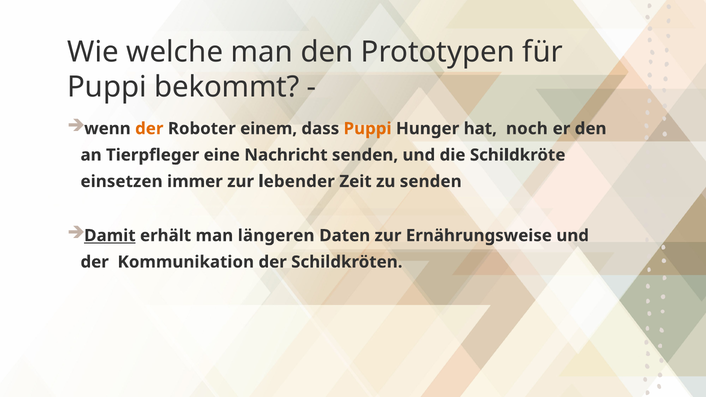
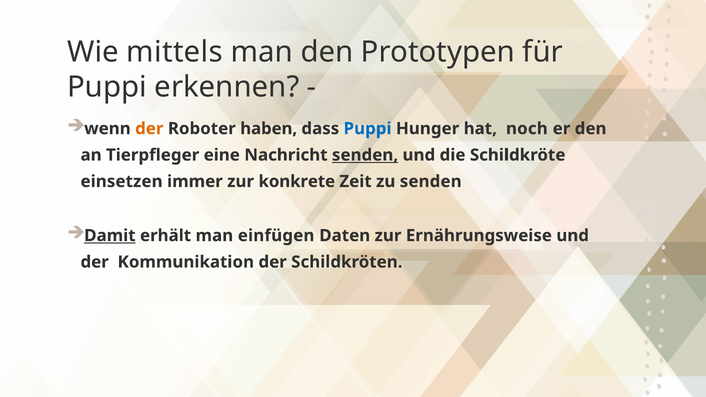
welche: welche -> mittels (175, 52)
bekommt: bekommt -> erkennen (227, 87)
einem: einem -> haben (269, 129)
Puppi colour: orange -> blue (368, 129)
senden underline: none -> present (365, 155)
lebender: lebender -> konkrete (297, 182)
längeren: längeren -> einfügen (276, 236)
